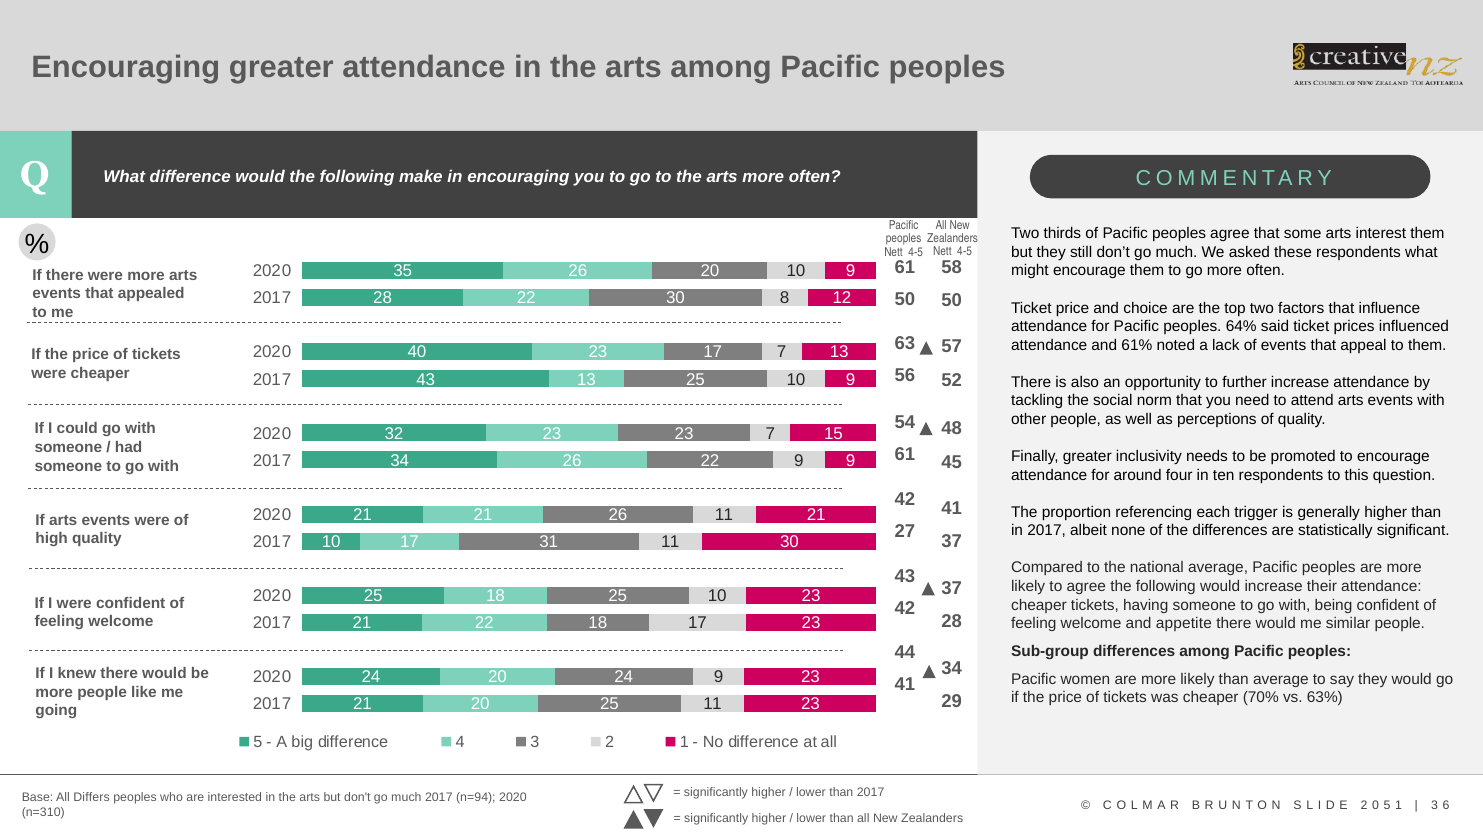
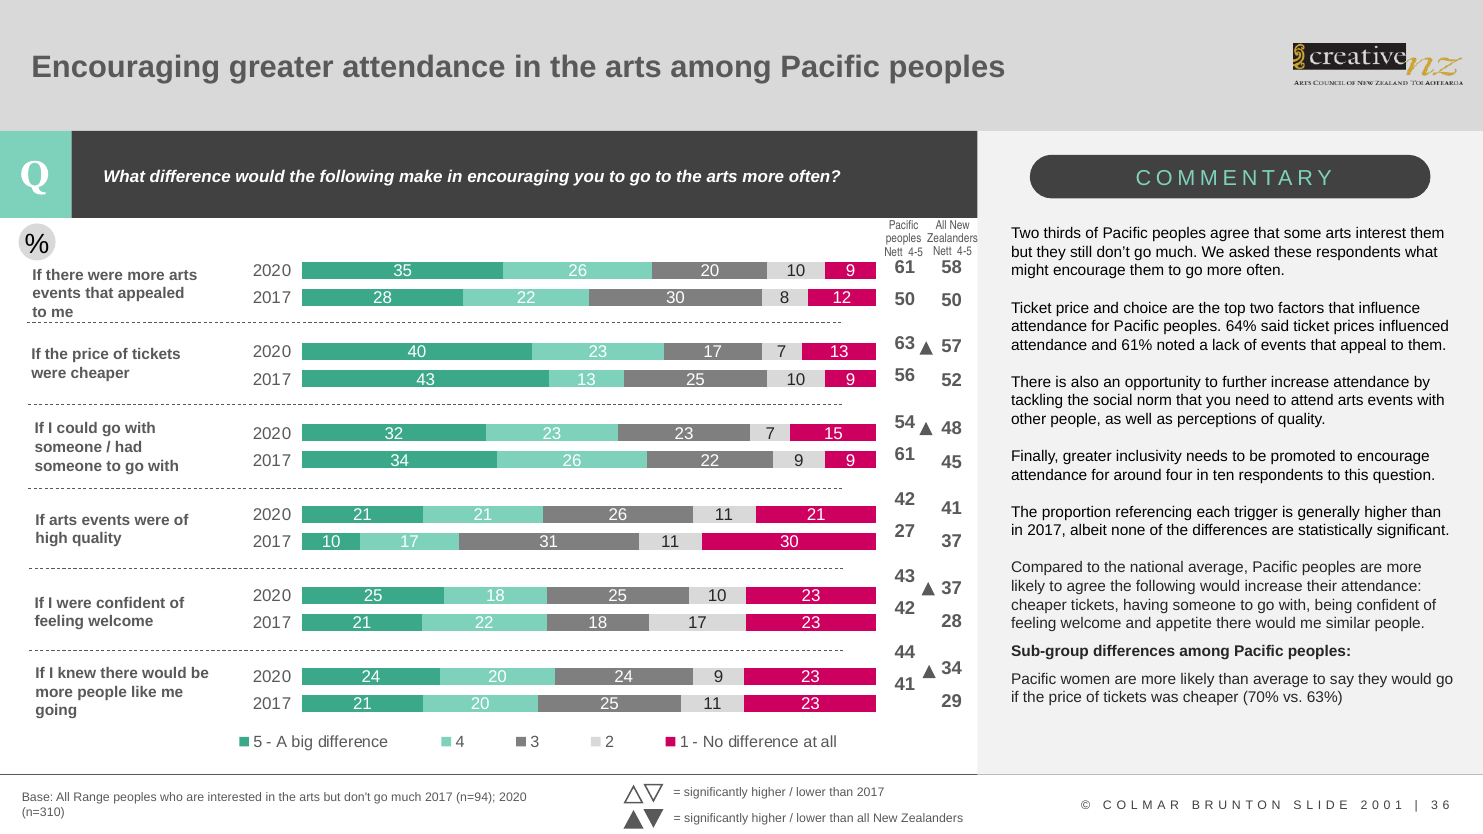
Differs: Differs -> Range (92, 797)
5: 5 -> 0 (1387, 805)
